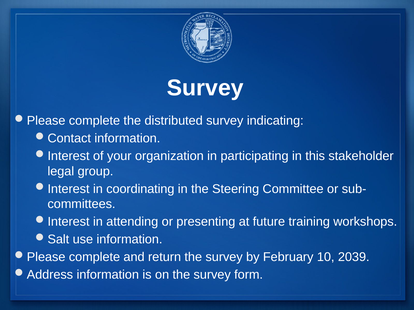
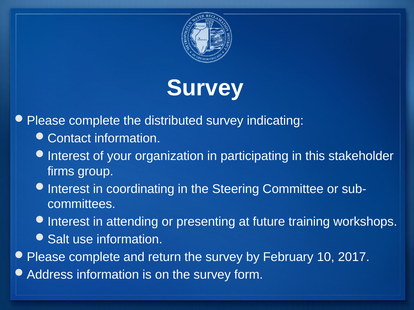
legal: legal -> firms (61, 171)
2039: 2039 -> 2017 (354, 257)
